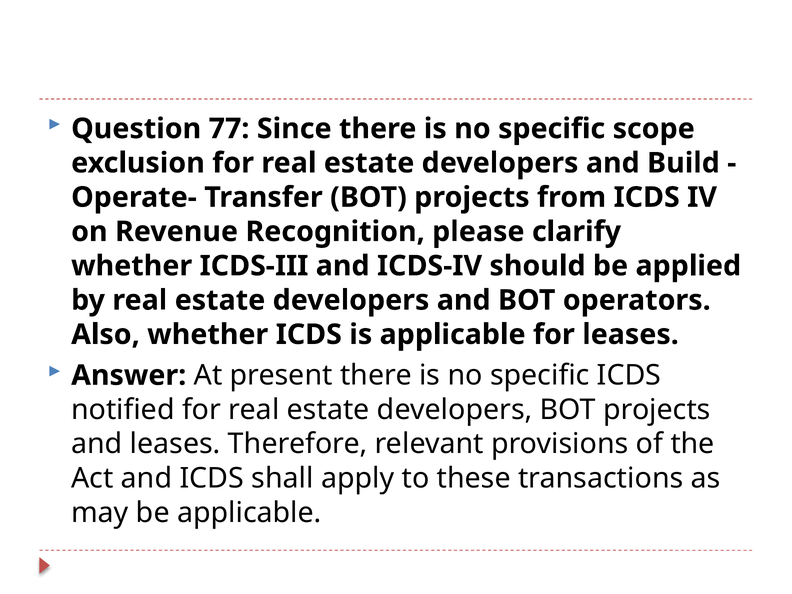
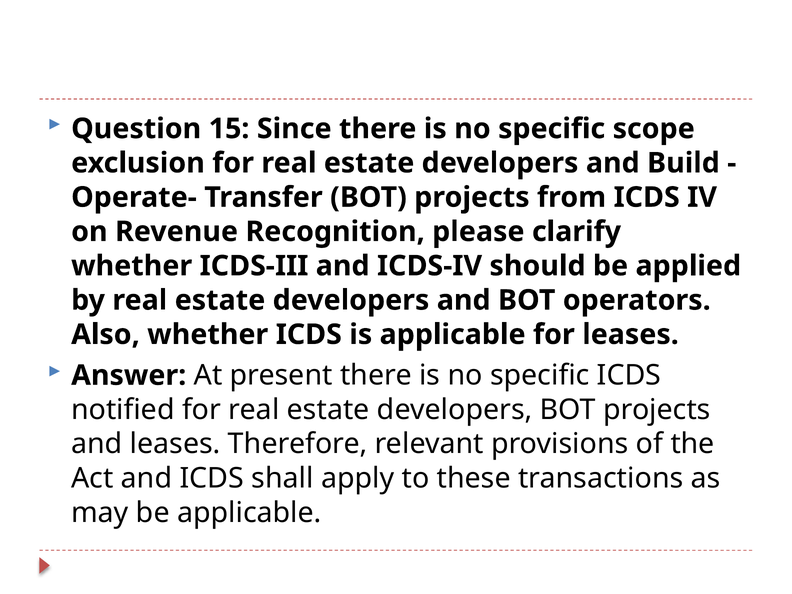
77: 77 -> 15 (229, 129)
